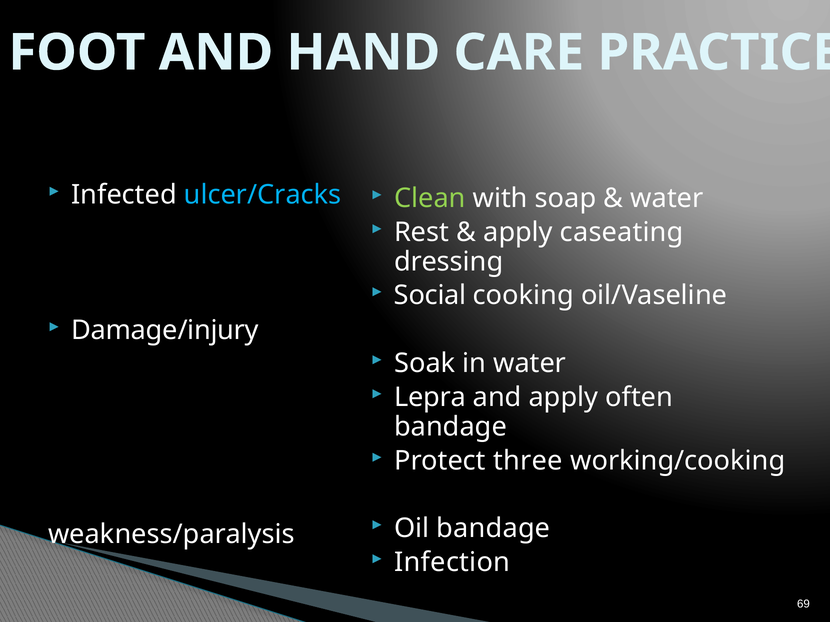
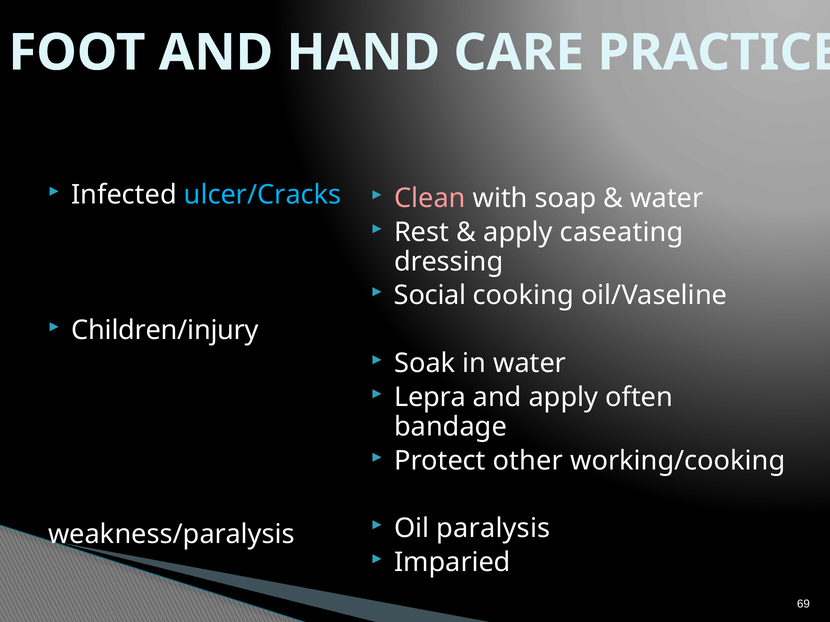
Clean colour: light green -> pink (430, 198)
Damage/injury: Damage/injury -> Children/injury (165, 331)
three: three -> other (528, 461)
Oil bandage: bandage -> paralysis (493, 529)
Infection: Infection -> Imparied (452, 563)
